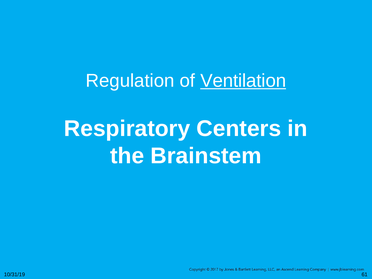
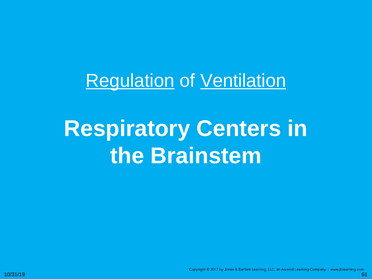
Regulation underline: none -> present (130, 81)
